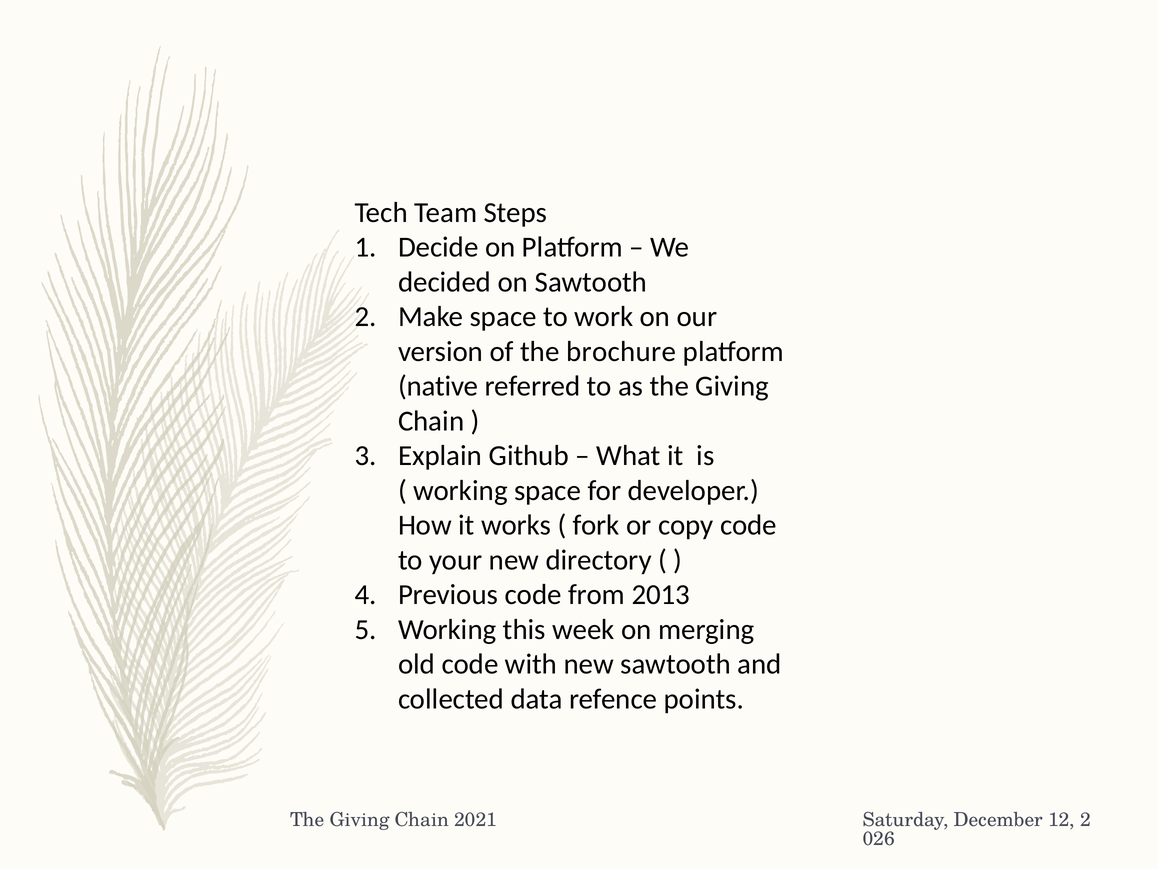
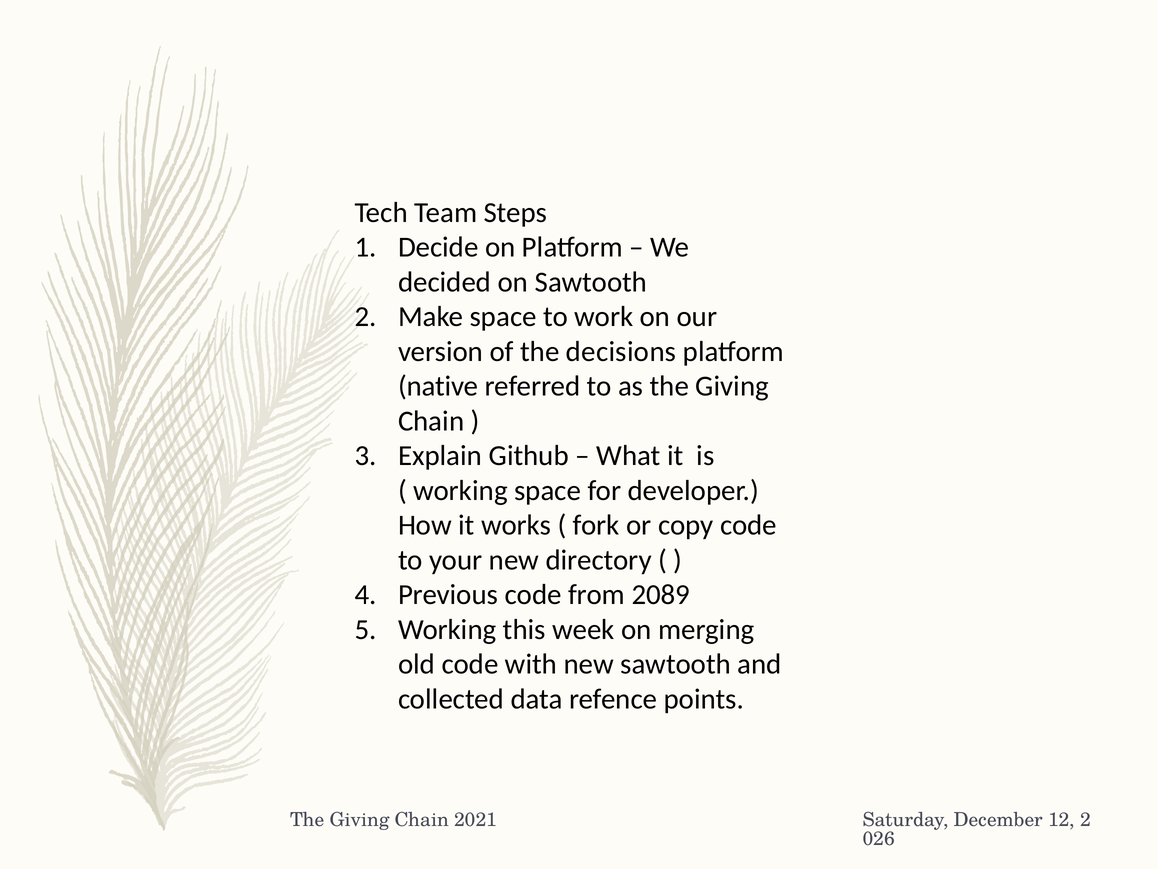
brochure: brochure -> decisions (621, 351)
2013: 2013 -> 2089 (661, 595)
